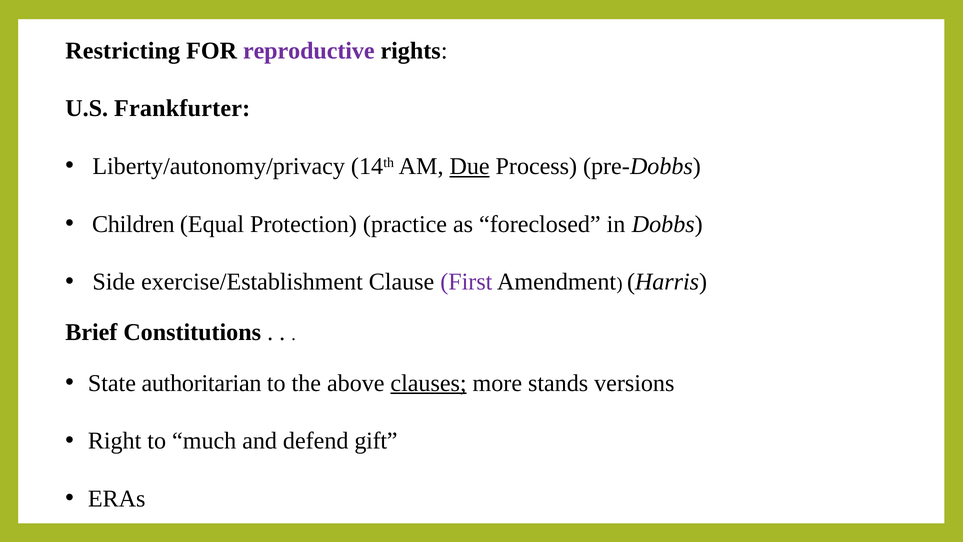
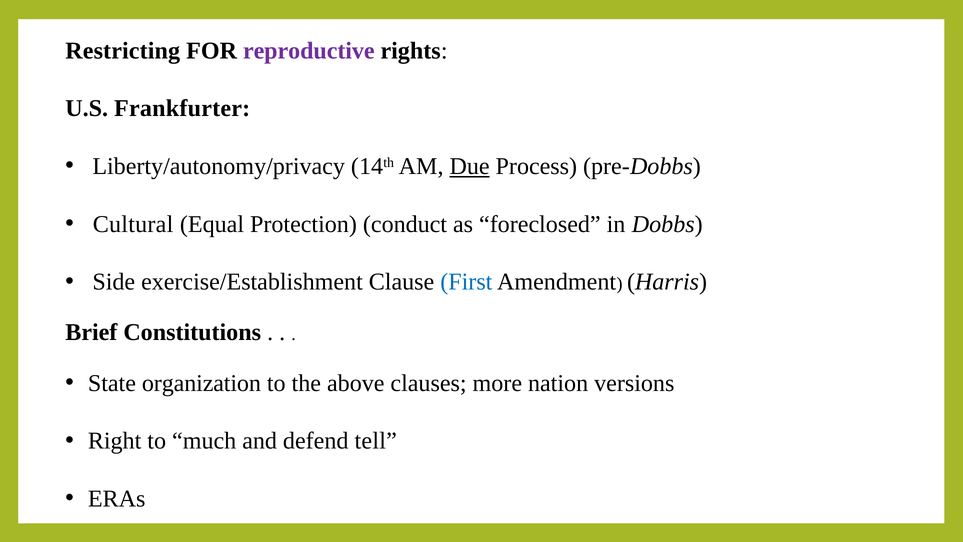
Children: Children -> Cultural (133, 224)
practice: practice -> conduct (405, 224)
First colour: purple -> blue (466, 282)
authoritarian: authoritarian -> organization (201, 383)
clauses underline: present -> none (429, 383)
stands: stands -> nation (558, 383)
gift: gift -> tell (376, 441)
